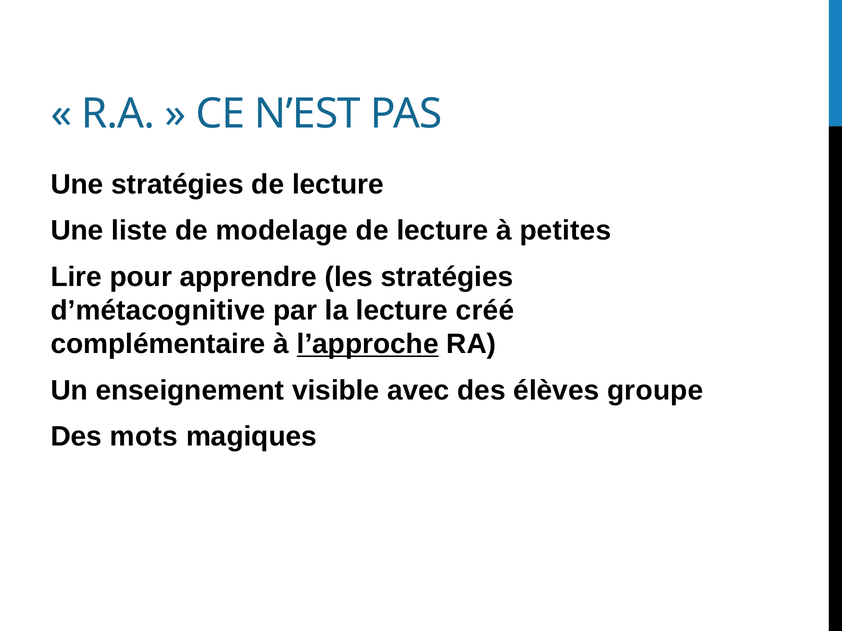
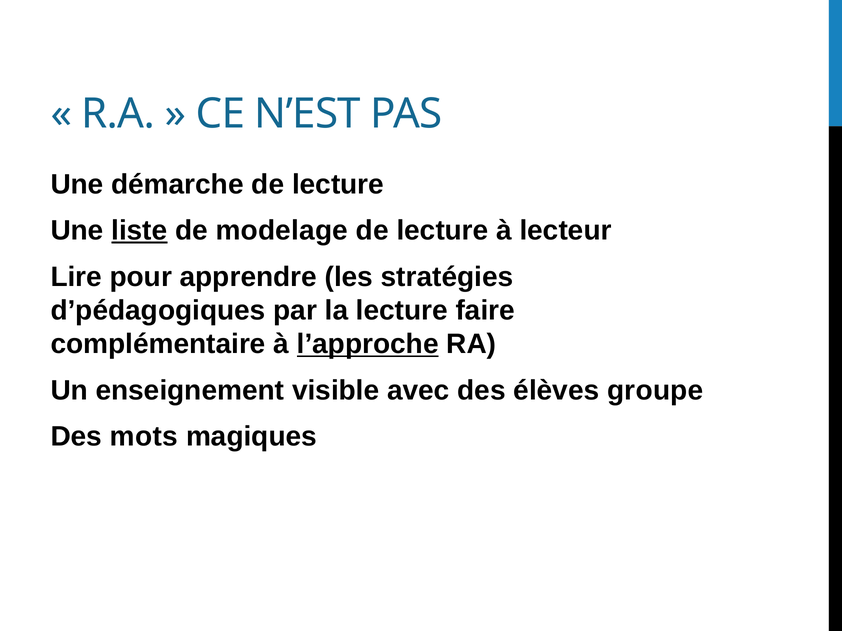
Une stratégies: stratégies -> démarche (177, 184)
liste underline: none -> present (139, 231)
petites: petites -> lecteur (566, 231)
d’métacognitive: d’métacognitive -> d’pédagogiques (158, 311)
créé: créé -> faire (485, 311)
